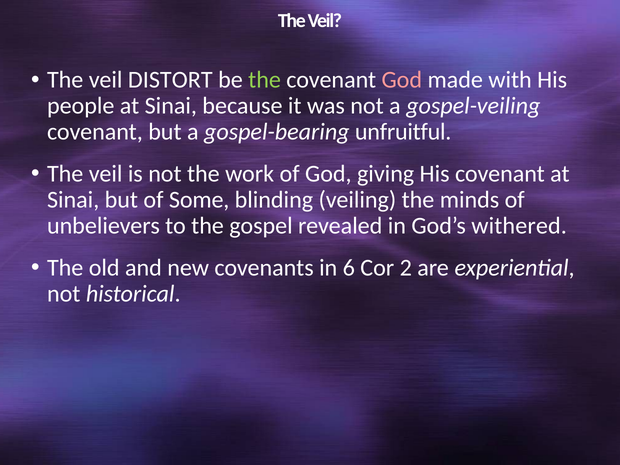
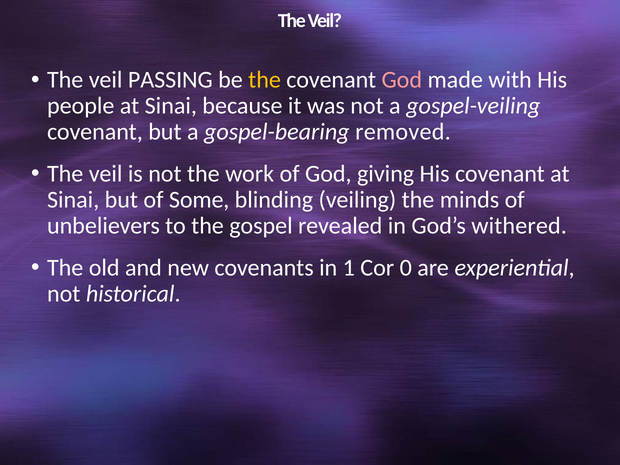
DISTORT: DISTORT -> PASSING (170, 80)
the colour: light green -> yellow (265, 80)
unfruitful: unfruitful -> removed (403, 132)
6: 6 -> 1 (349, 268)
2: 2 -> 0 (406, 268)
